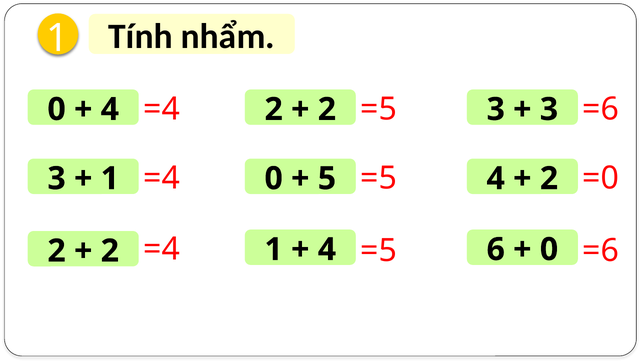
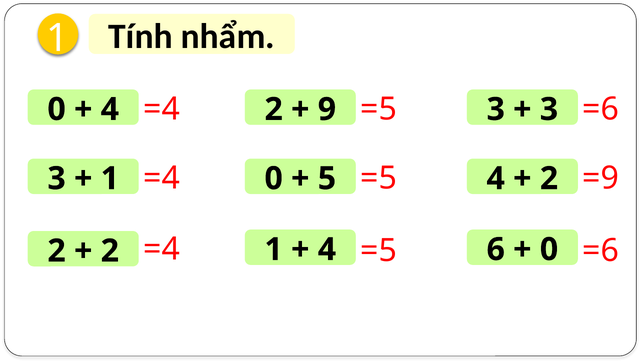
2: 2 -> 9 (327, 109)
=0: =0 -> =9 (601, 178)
